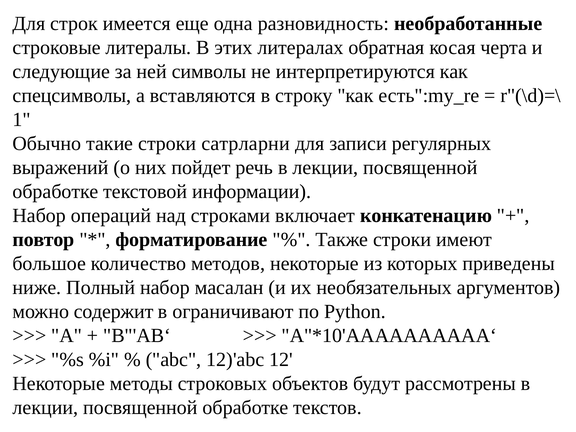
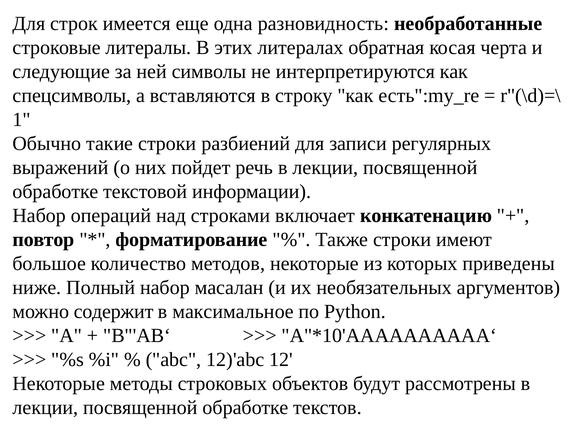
сатрларни: сатрларни -> разбиений (246, 144)
ограничивают: ограничивают -> максимальное (233, 312)
